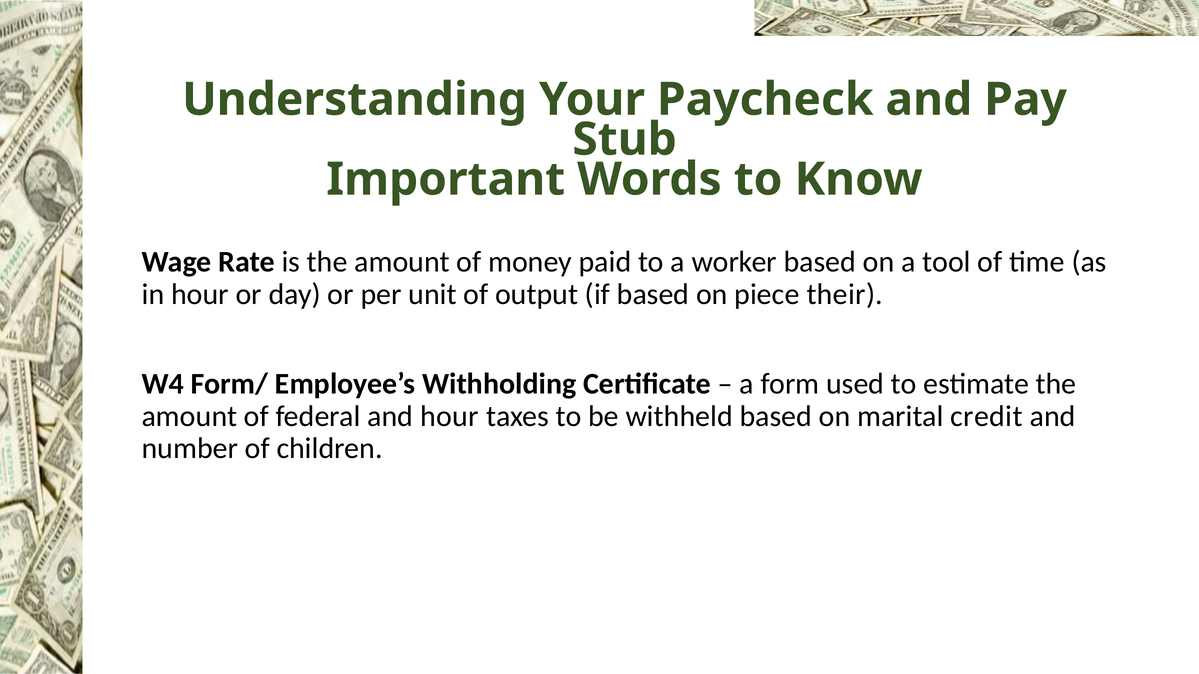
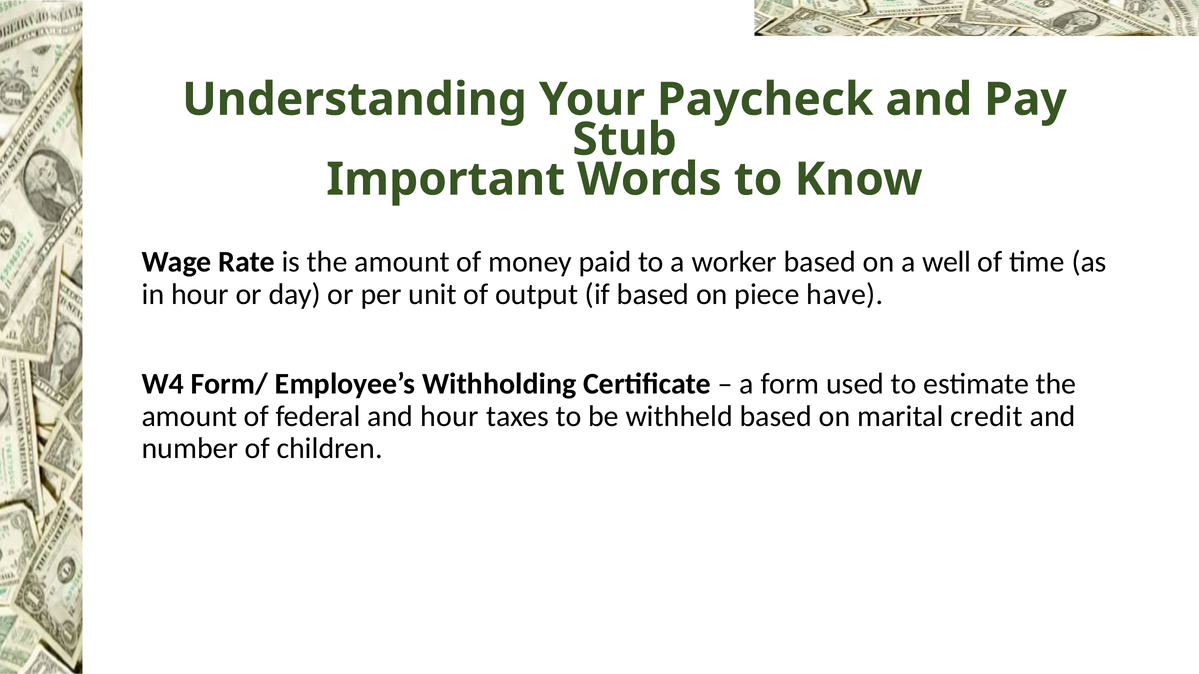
tool: tool -> well (947, 262)
their: their -> have (845, 294)
